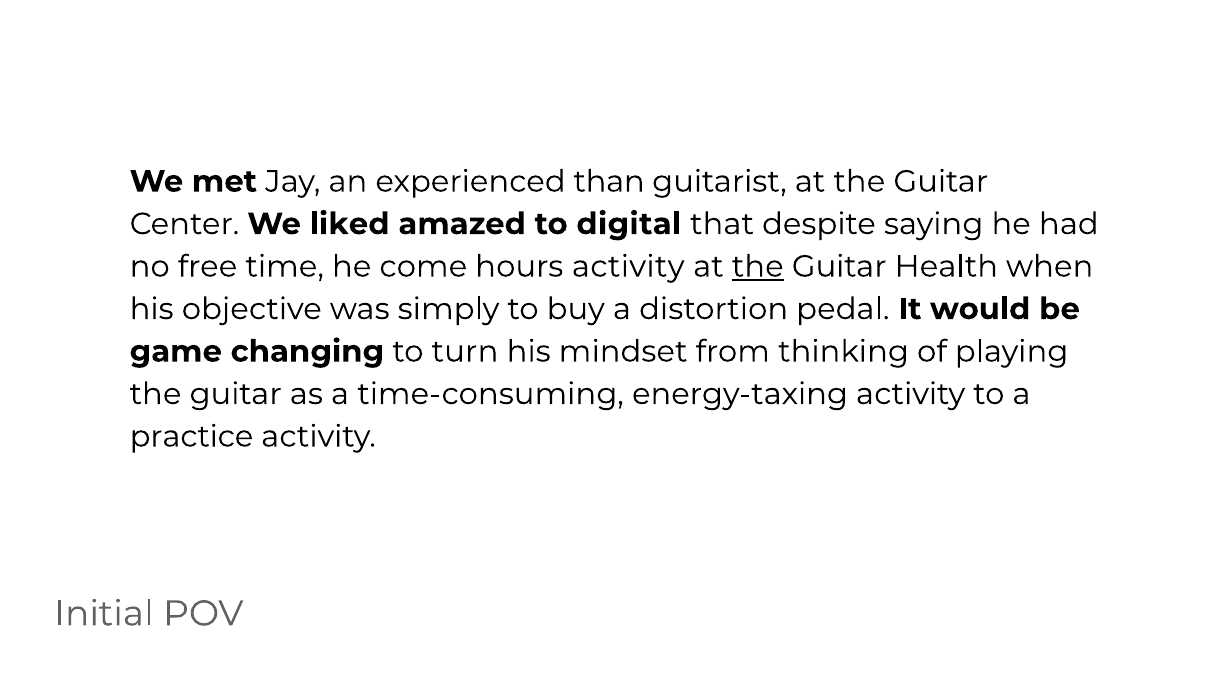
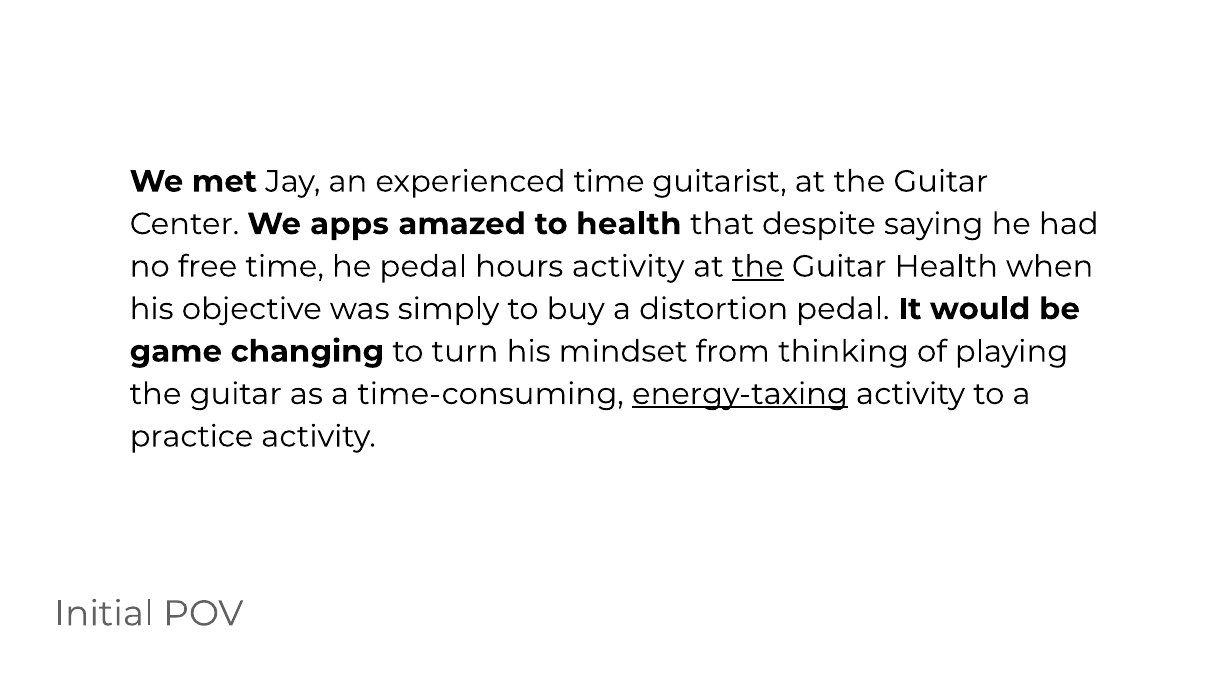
experienced than: than -> time (609, 182)
liked: liked -> apps (349, 224)
to digital: digital -> health (629, 224)
he come: come -> pedal (423, 267)
energy-taxing underline: none -> present (740, 394)
